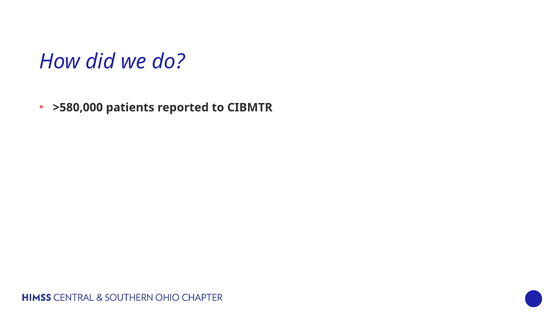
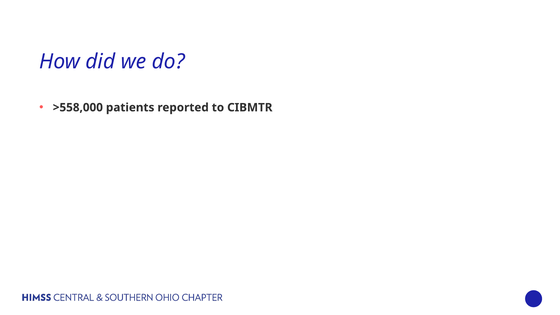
>580,000: >580,000 -> >558,000 (78, 107)
